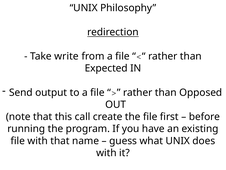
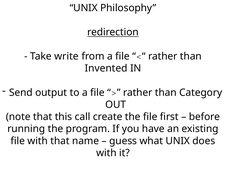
Expected: Expected -> Invented (106, 68)
Opposed: Opposed -> Category (201, 92)
